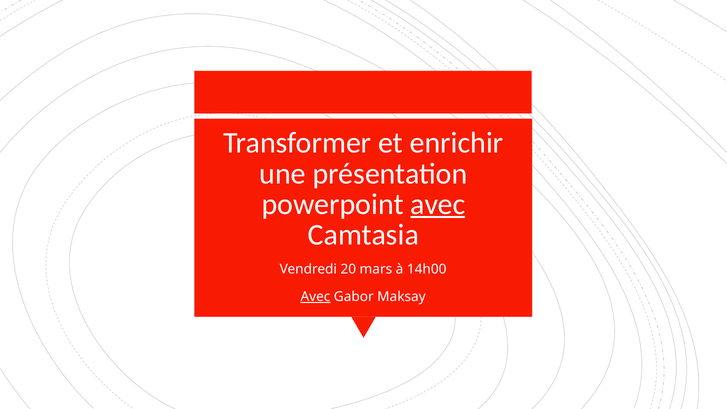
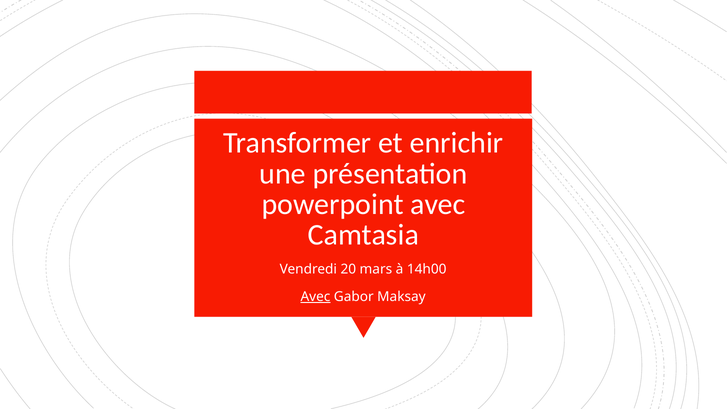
avec underline: present -> none (438, 204)
